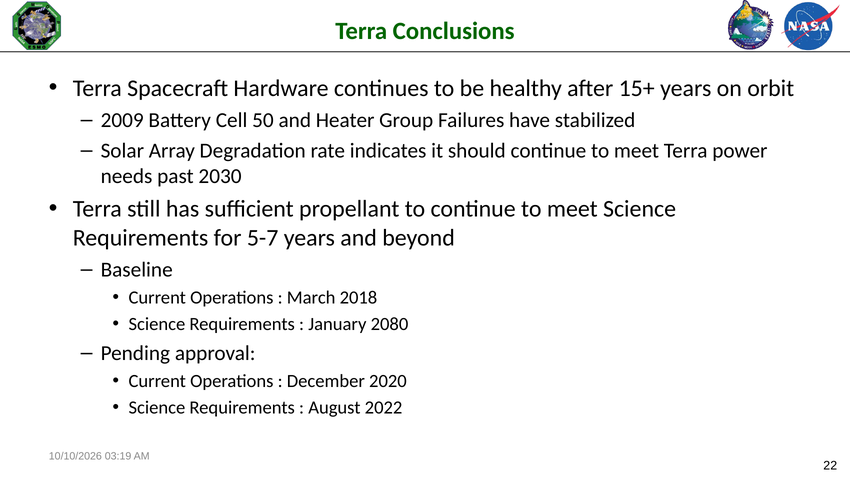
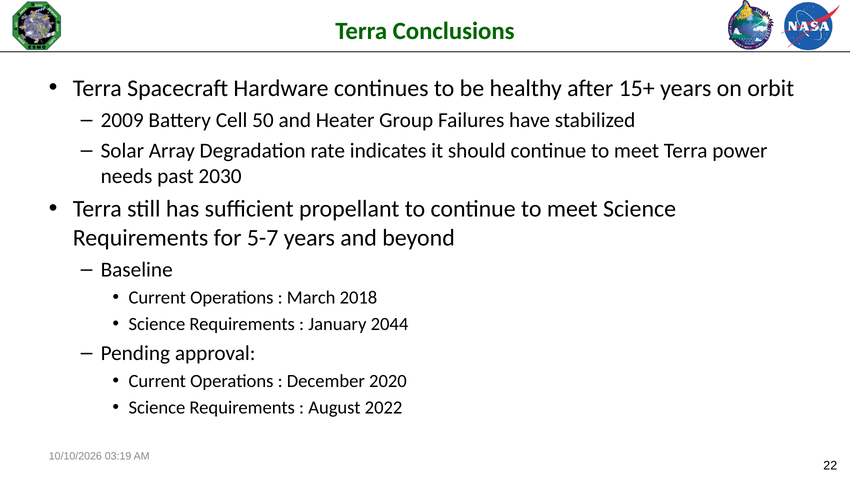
2080: 2080 -> 2044 (389, 324)
